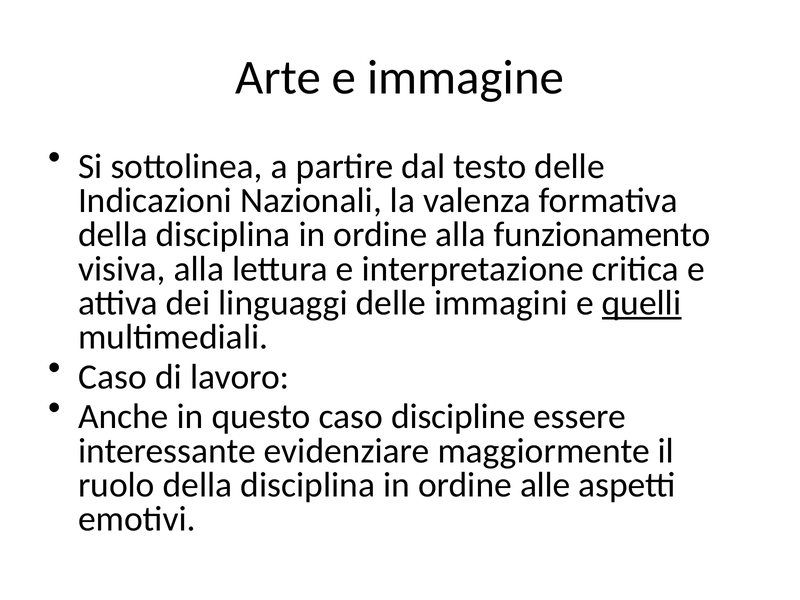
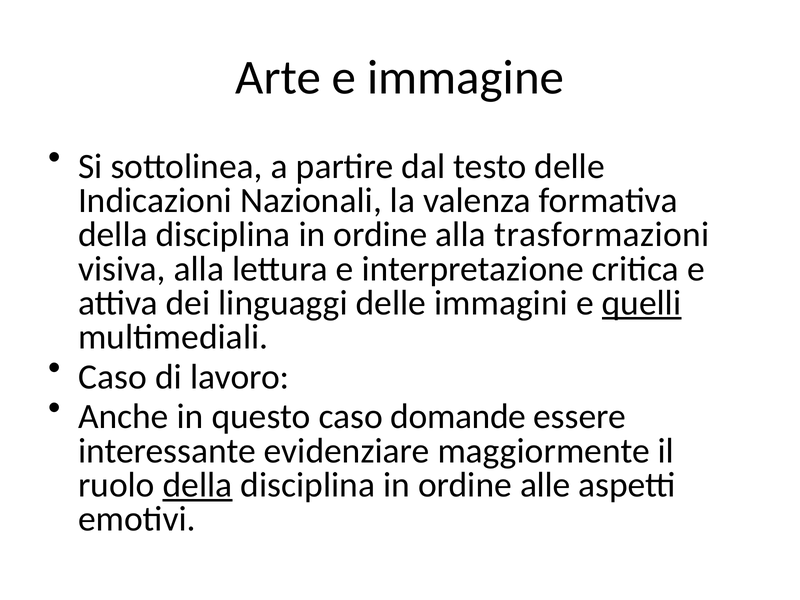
funzionamento: funzionamento -> trasformazioni (602, 235)
discipline: discipline -> domande (458, 417)
della underline: none -> present (198, 485)
